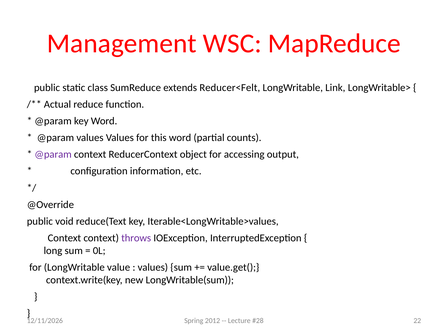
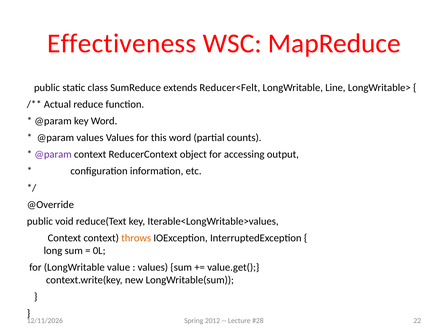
Management: Management -> Effectiveness (122, 43)
Link: Link -> Line (335, 88)
throws colour: purple -> orange (136, 238)
